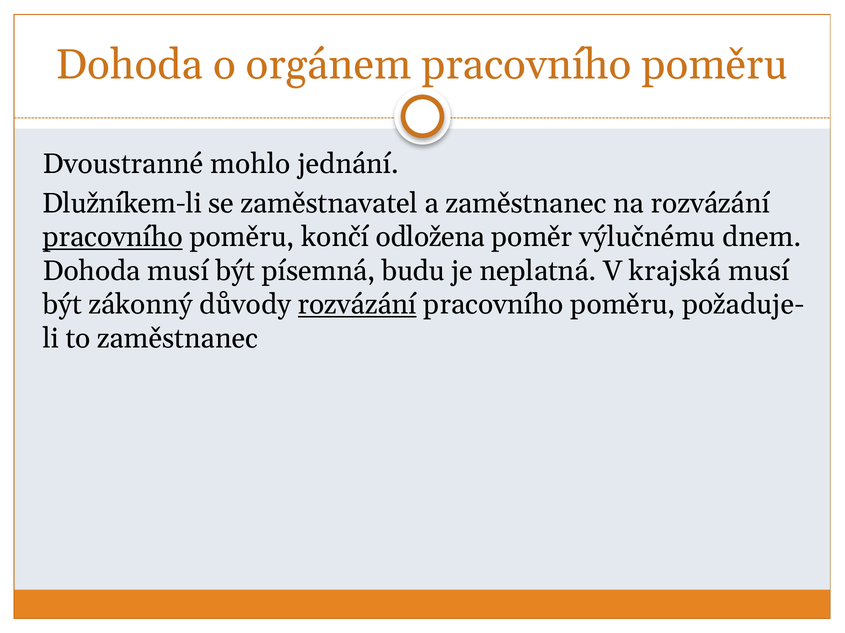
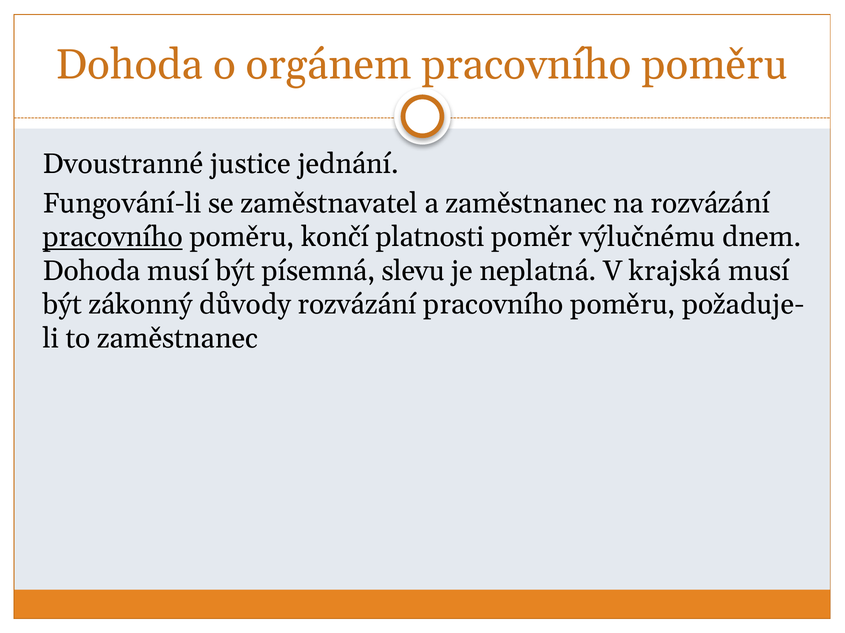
mohlo: mohlo -> justice (251, 164)
Dlužníkem-li: Dlužníkem-li -> Fungování-li (122, 204)
odložena: odložena -> platnosti (430, 237)
budu: budu -> slevu (413, 271)
rozvázání underline: present -> none (357, 305)
